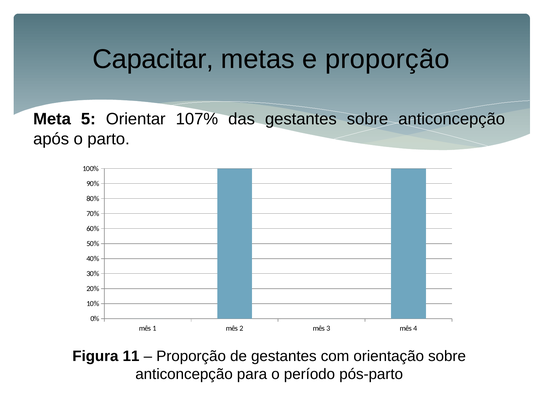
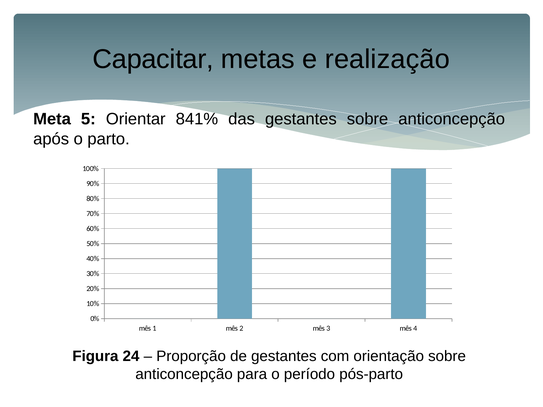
e proporção: proporção -> realização (387, 59)
107%: 107% -> 841% (197, 119)
11: 11 -> 24 (131, 356)
